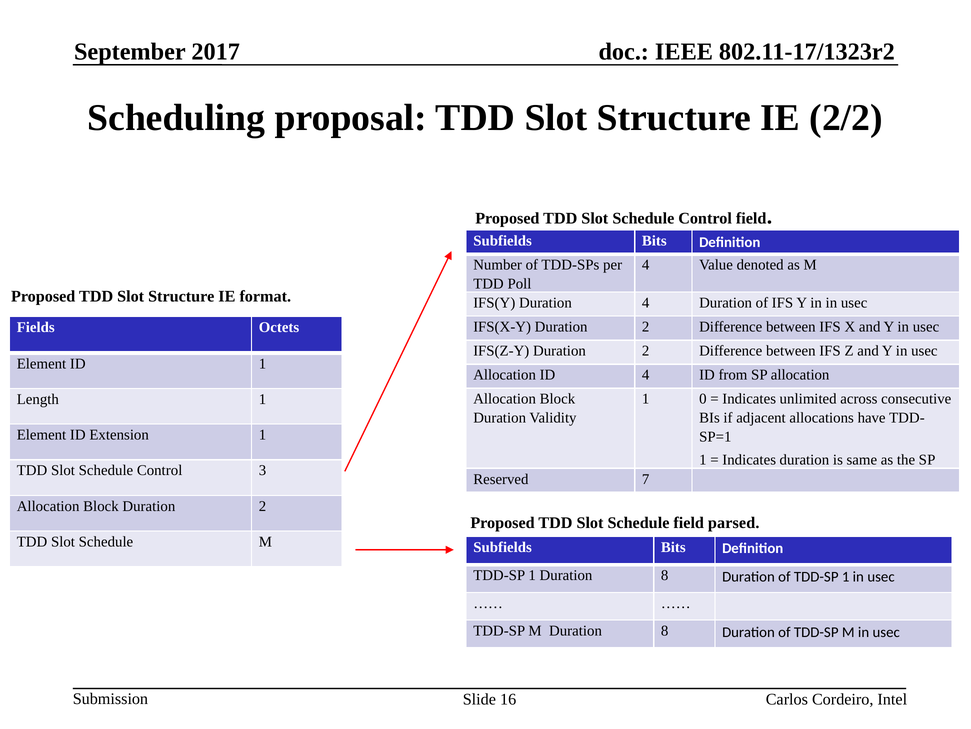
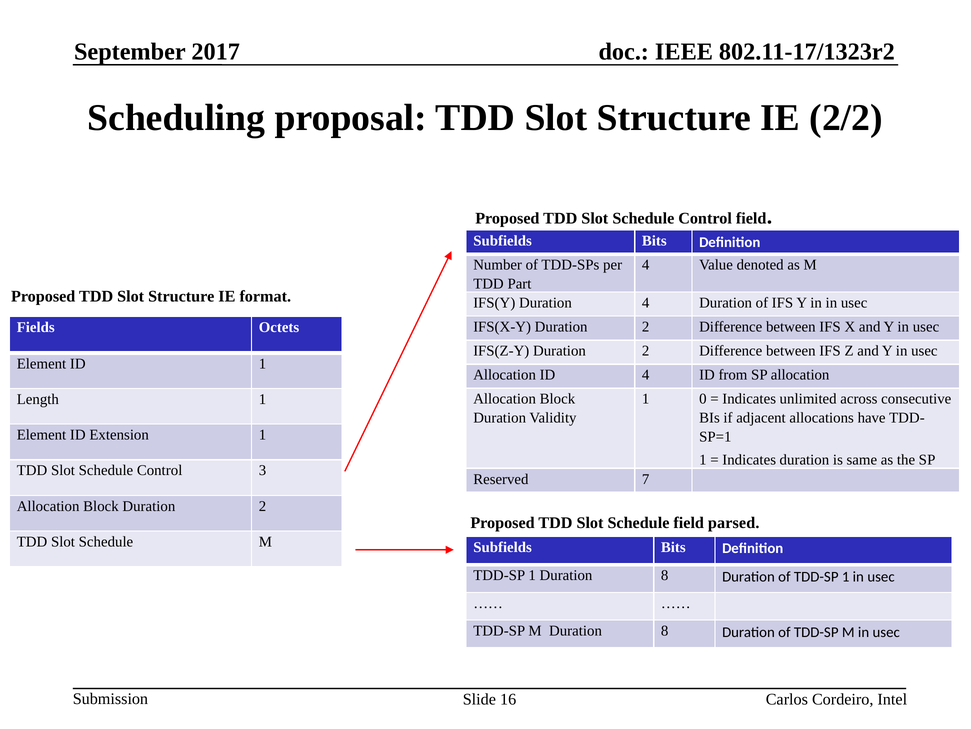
Poll: Poll -> Part (519, 284)
